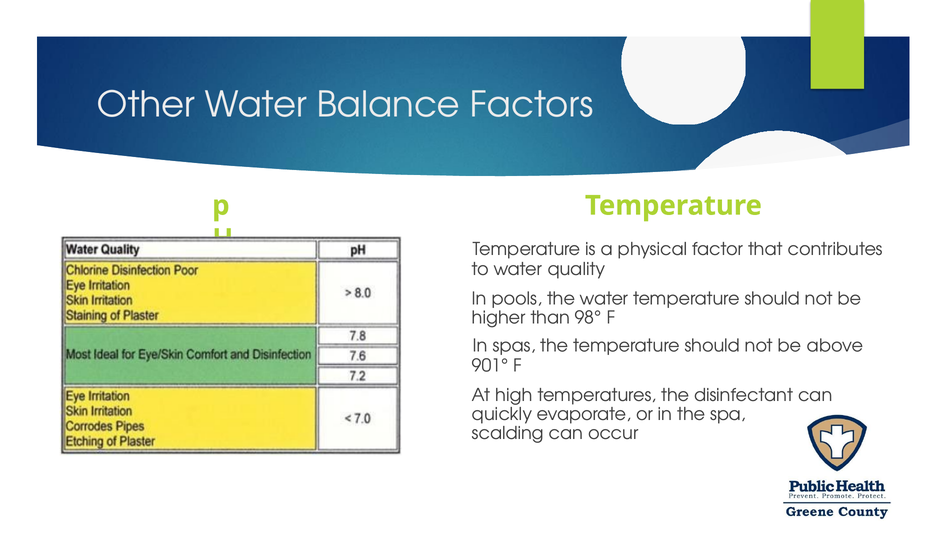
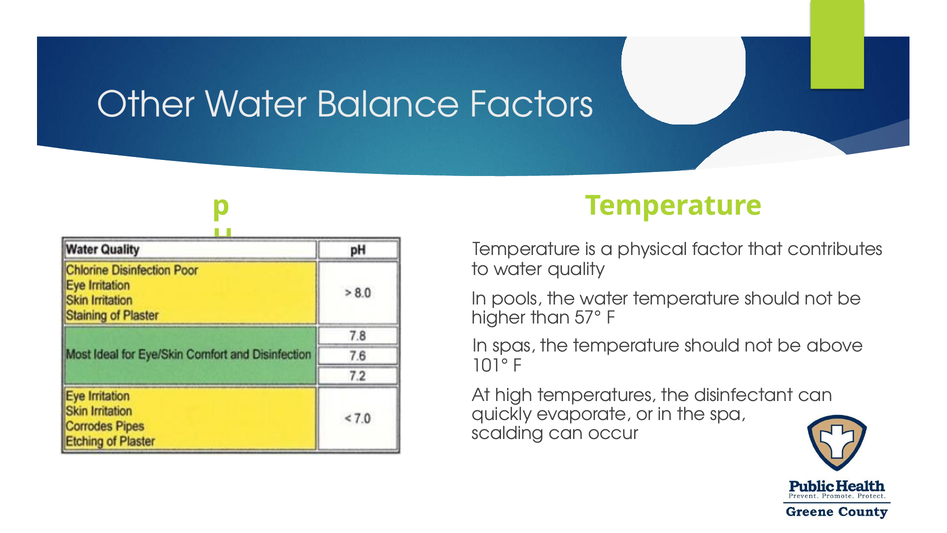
98°: 98° -> 57° (588, 318)
901°: 901° -> 101° (490, 366)
